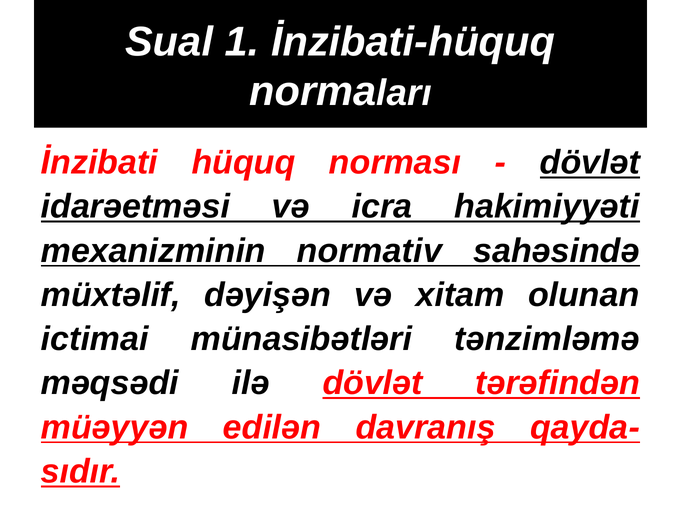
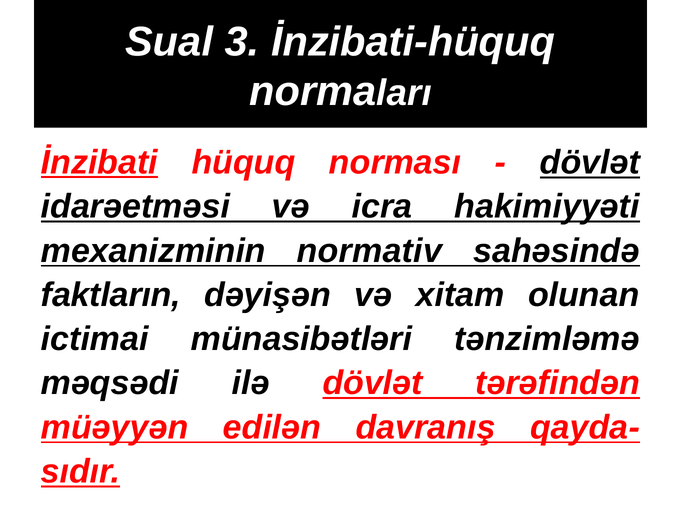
1: 1 -> 3 (242, 42)
İnzibati underline: none -> present (99, 162)
müxtəlif: müxtəlif -> faktların (111, 295)
